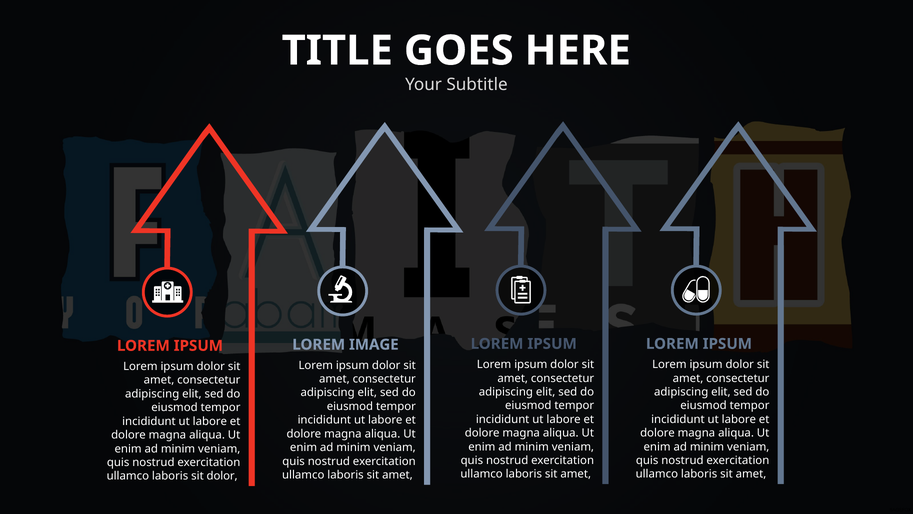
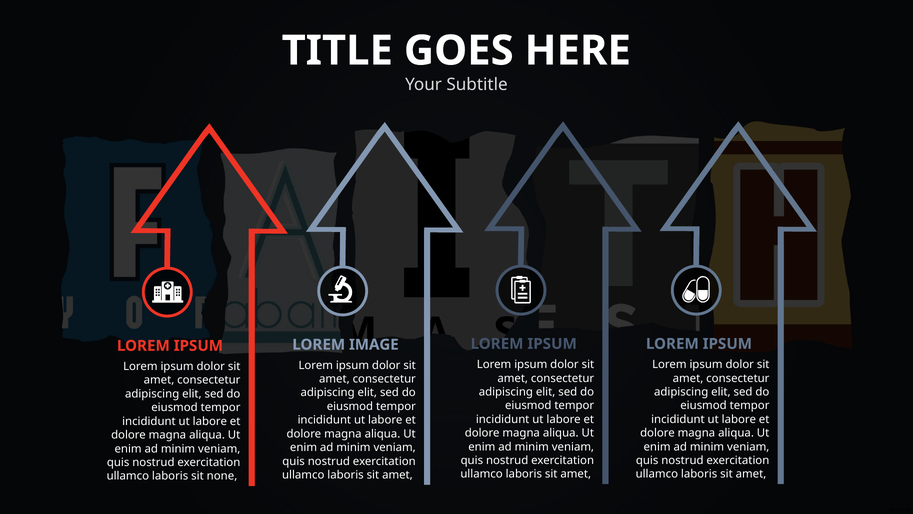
sit dolor: dolor -> none (222, 476)
